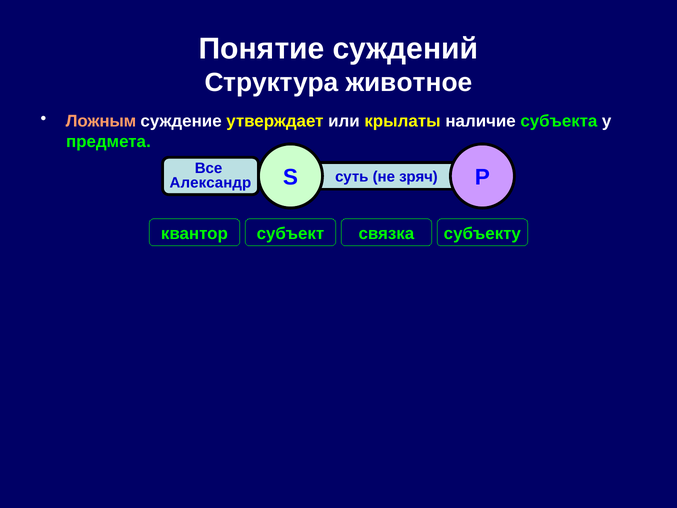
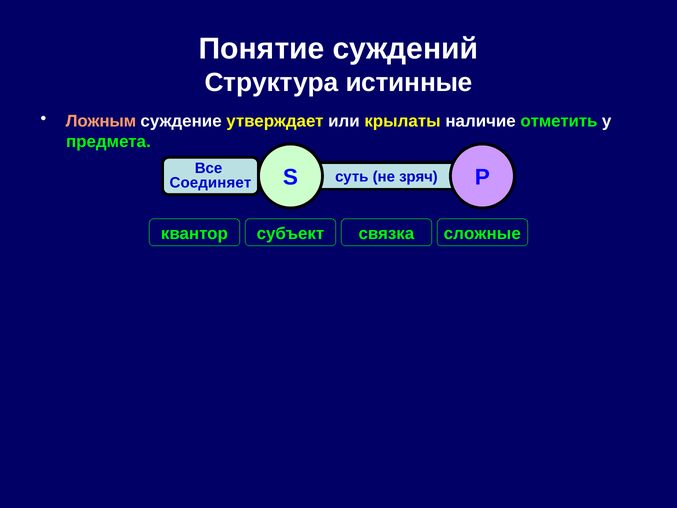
животное: животное -> истинные (409, 83)
субъекта: субъекта -> отметить (559, 121)
Александр: Александр -> Соединяет (210, 183)
субъекту: субъекту -> сложные (482, 233)
